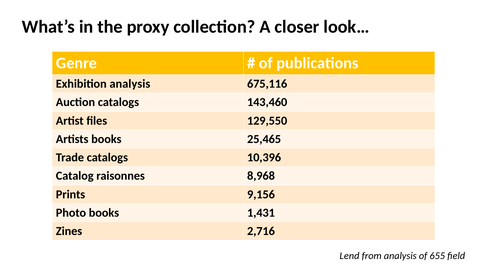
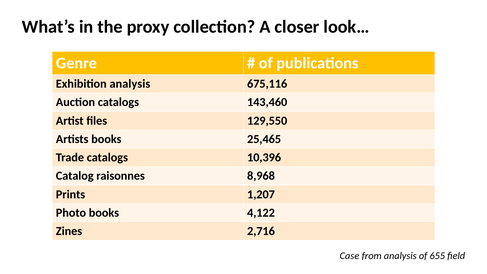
9,156: 9,156 -> 1,207 (261, 194)
1,431: 1,431 -> 4,122 (261, 213)
Lend: Lend -> Case (349, 256)
